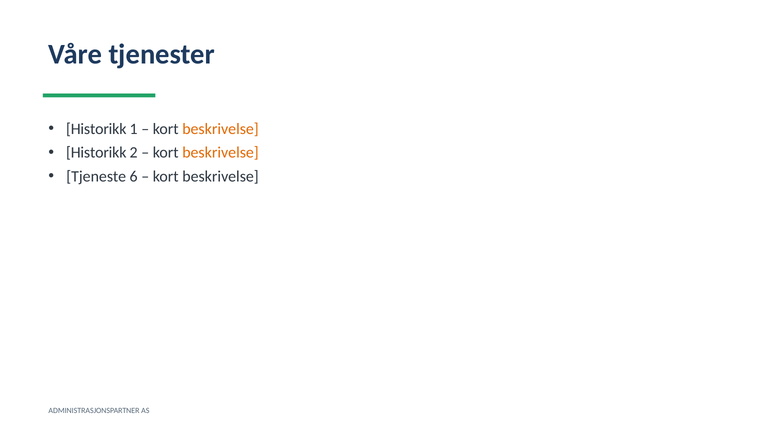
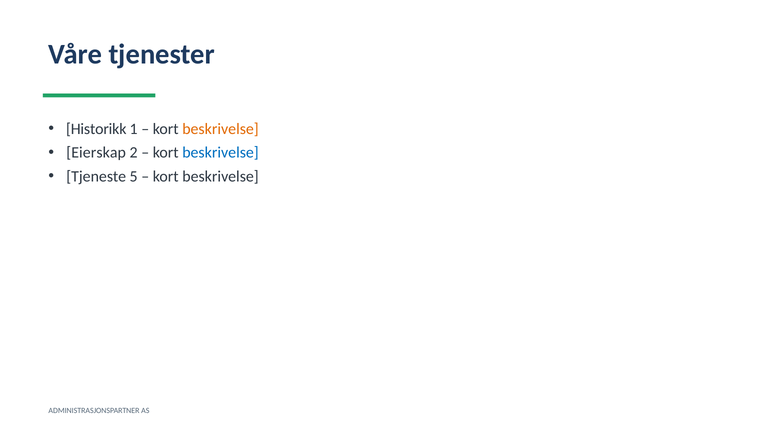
Historikk: Historikk -> Eierskap (96, 153)
beskrivelse colour: orange -> blue (220, 153)
6: 6 -> 5 (134, 177)
